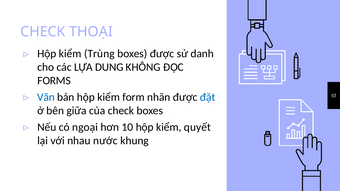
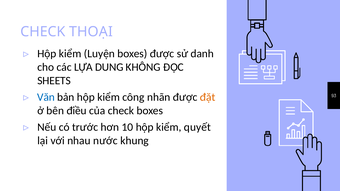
Trùng: Trùng -> Luyện (99, 54)
FORMS: FORMS -> SHEETS (54, 81)
form: form -> công (133, 97)
đặt colour: blue -> orange (208, 97)
giữa: giữa -> điều (77, 111)
ngoại: ngoại -> trước (85, 127)
